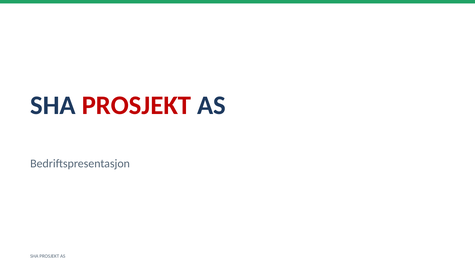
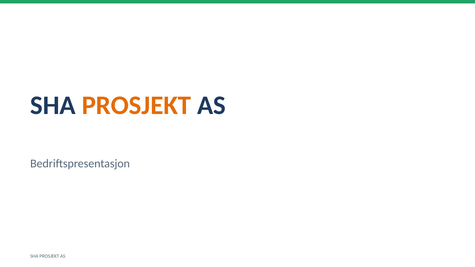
PROSJEKT colour: red -> orange (136, 105)
